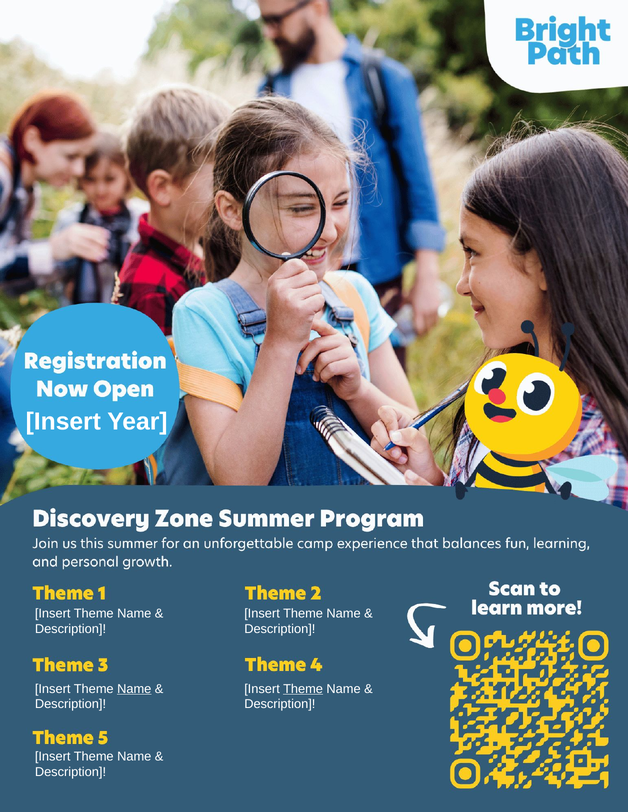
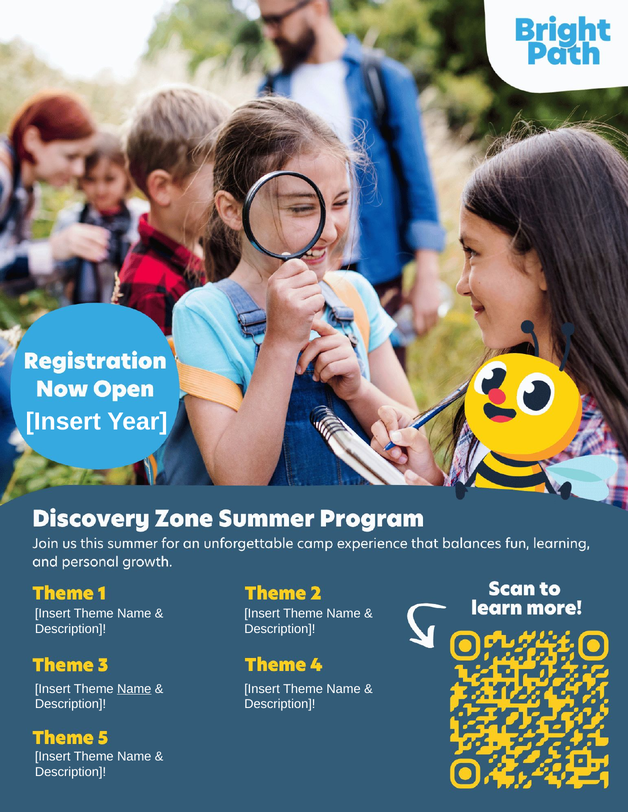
Theme underline: present -> none (303, 689)
